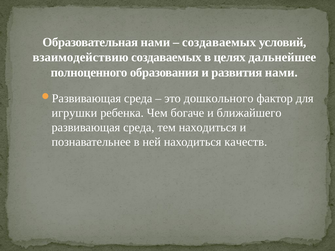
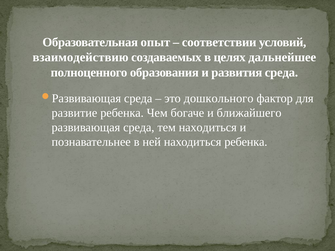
Образовательная нами: нами -> опыт (155, 42)
создаваемых: создаваемых -> соответствии (219, 42)
развития нами: нами -> среда (281, 72)
игрушки: игрушки -> развитие (74, 113)
находиться качеств: качеств -> ребенка (246, 142)
